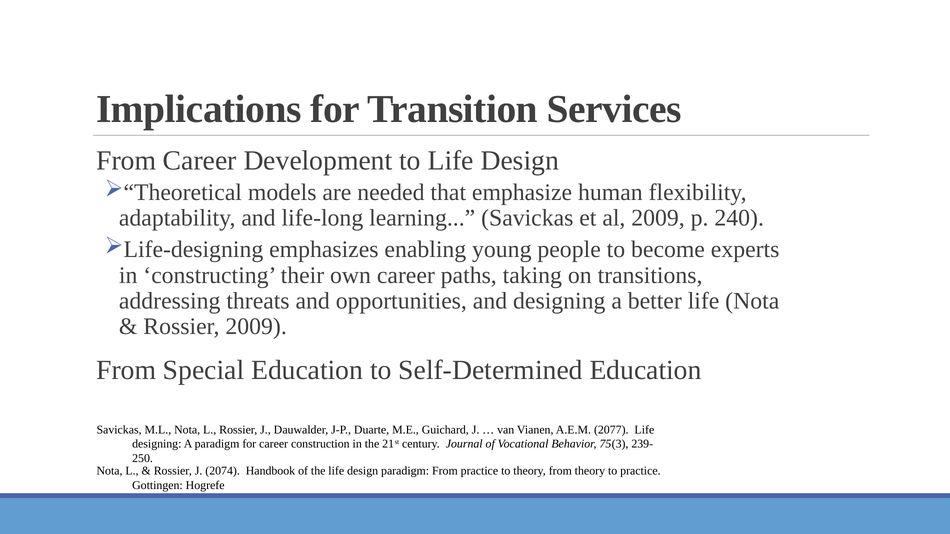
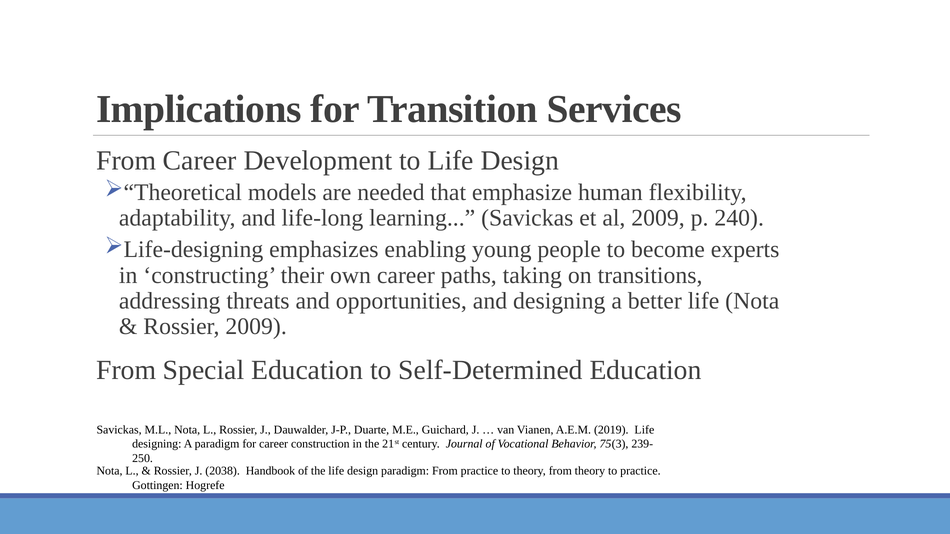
2077: 2077 -> 2019 (611, 430)
2074: 2074 -> 2038 (223, 471)
